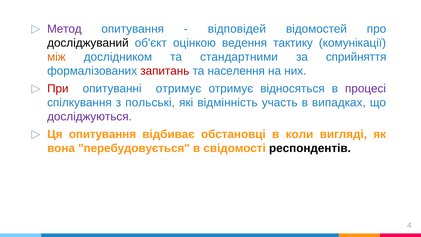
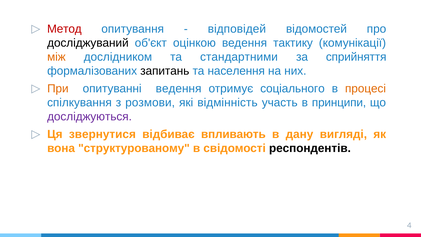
Метод colour: purple -> red (64, 29)
запитань colour: red -> black (165, 71)
При colour: red -> orange (58, 88)
опитуванні отримує: отримує -> ведення (179, 88)
відносяться: відносяться -> соціального (293, 88)
процесі colour: purple -> orange (365, 88)
польські: польські -> розмови (150, 103)
випадках: випадках -> принципи (339, 103)
Ця опитування: опитування -> звернутися (102, 134)
обстановці: обстановці -> впливають (233, 134)
коли: коли -> дану (300, 134)
перебудовується: перебудовується -> структурованому (134, 148)
